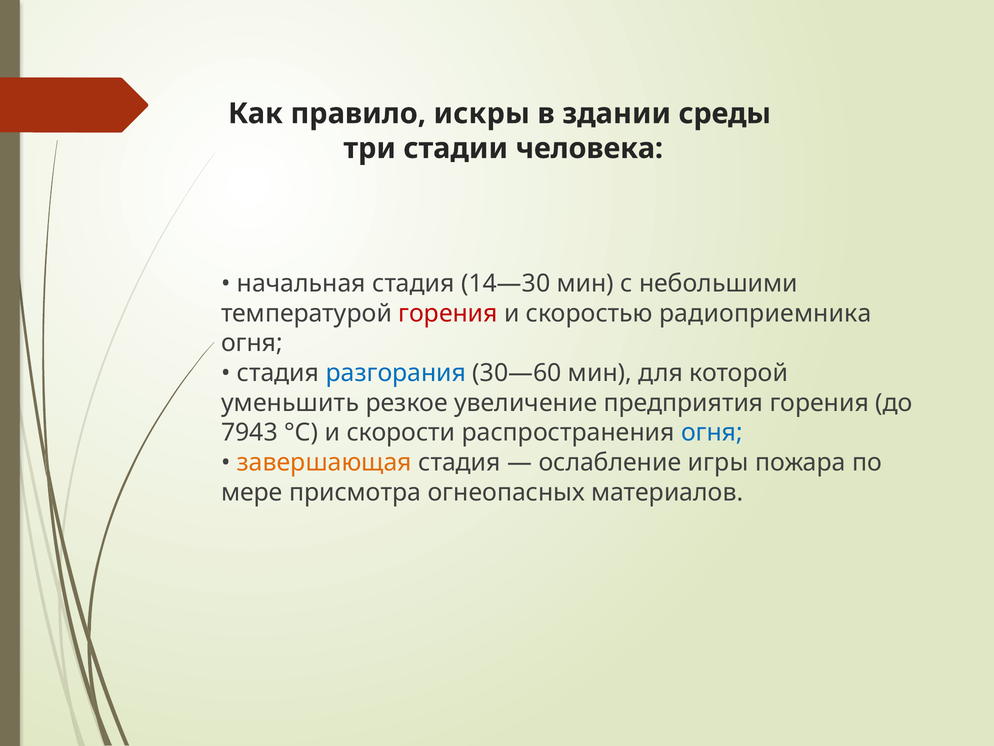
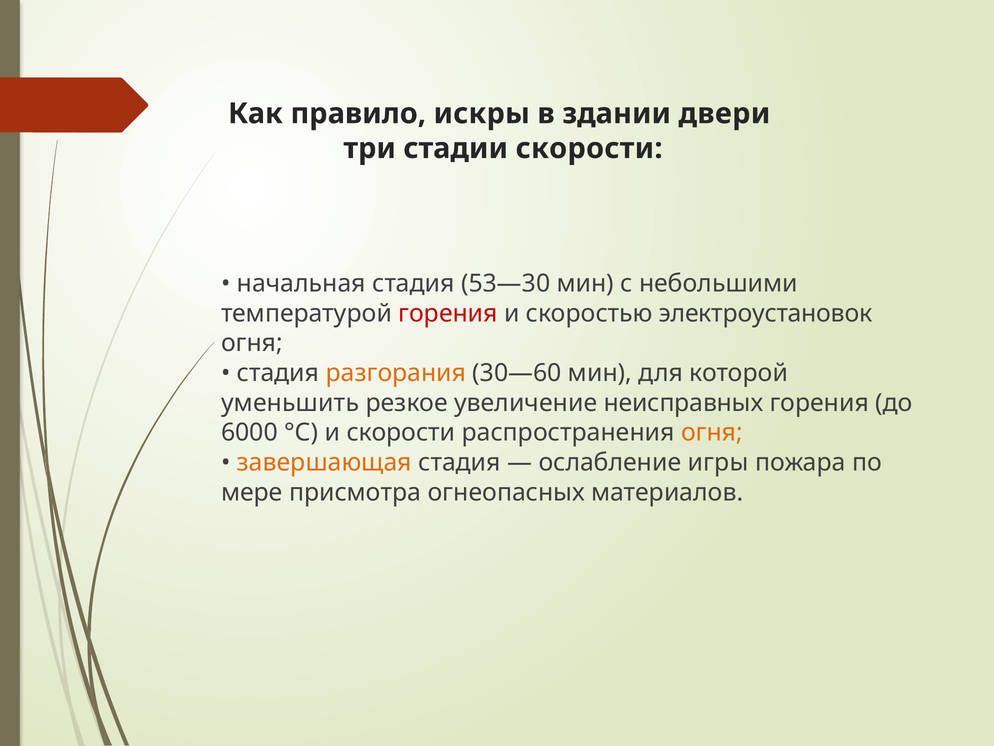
среды: среды -> двери (724, 114)
стадии человека: человека -> скорости (589, 148)
14—30: 14—30 -> 53—30 (506, 283)
радиоприемника: радиоприемника -> электроустановок (766, 313)
разгорания colour: blue -> orange (396, 373)
предприятия: предприятия -> неисправных (683, 403)
7943: 7943 -> 6000 (249, 432)
огня colour: blue -> orange (712, 432)
